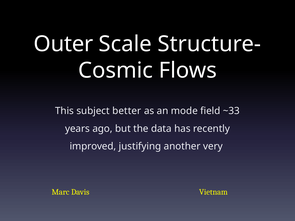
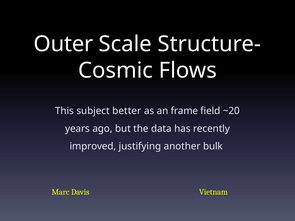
mode: mode -> frame (184, 111)
~33: ~33 -> ~20 (231, 111)
very: very -> bulk (213, 146)
